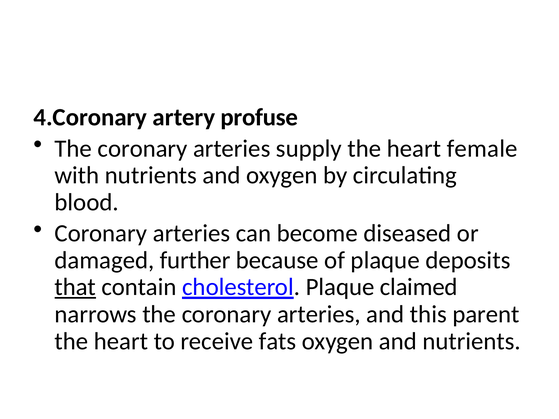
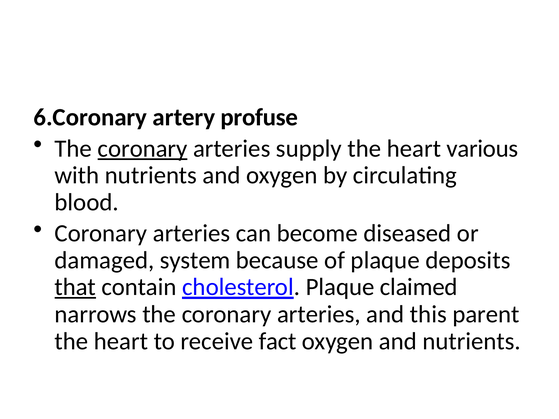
4.Coronary: 4.Coronary -> 6.Coronary (90, 117)
coronary underline: none -> present (143, 149)
female: female -> various (482, 149)
further: further -> system (195, 260)
fats: fats -> fact (278, 341)
